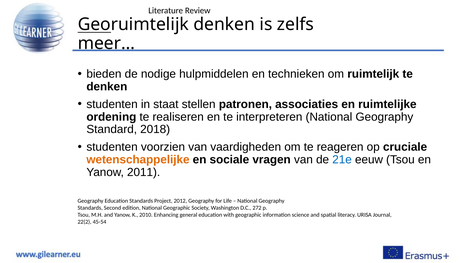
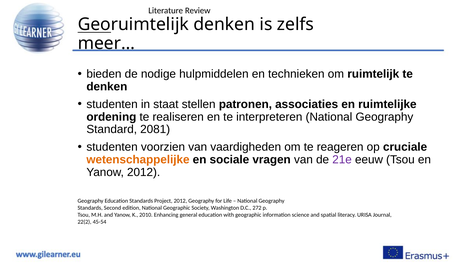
2018: 2018 -> 2081 (155, 129)
21e colour: blue -> purple (342, 159)
Yanow 2011: 2011 -> 2012 (144, 172)
